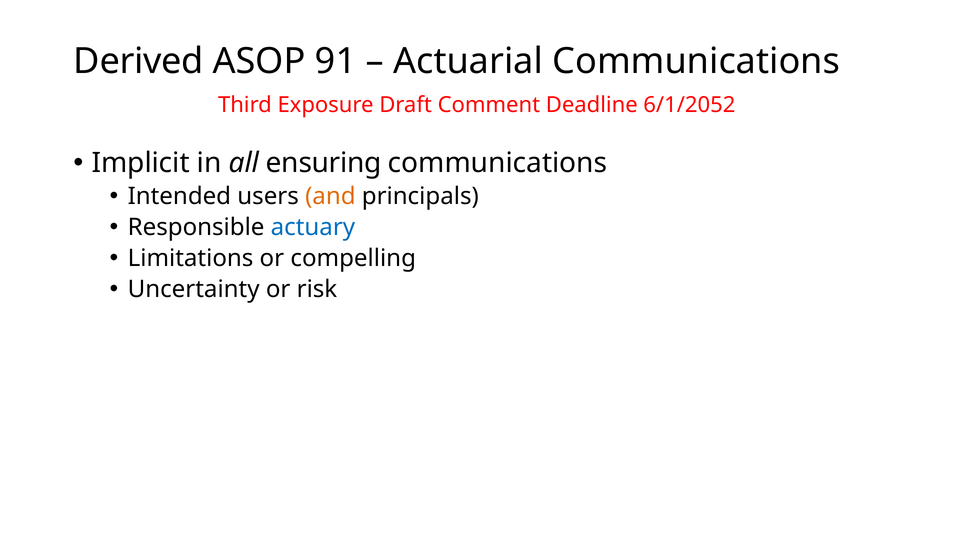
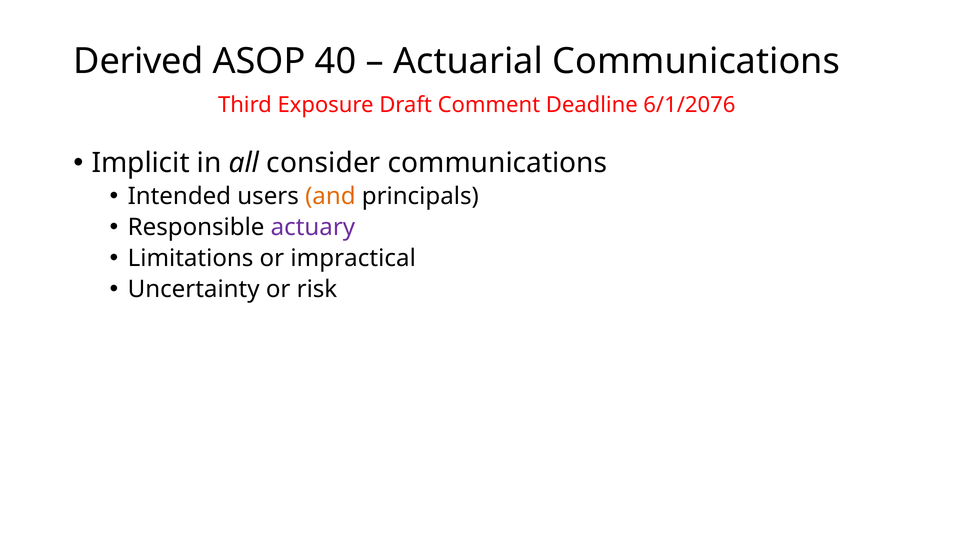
91: 91 -> 40 (336, 61)
6/1/2052: 6/1/2052 -> 6/1/2076 (689, 105)
ensuring: ensuring -> consider (324, 163)
actuary colour: blue -> purple (313, 227)
compelling: compelling -> impractical (353, 258)
